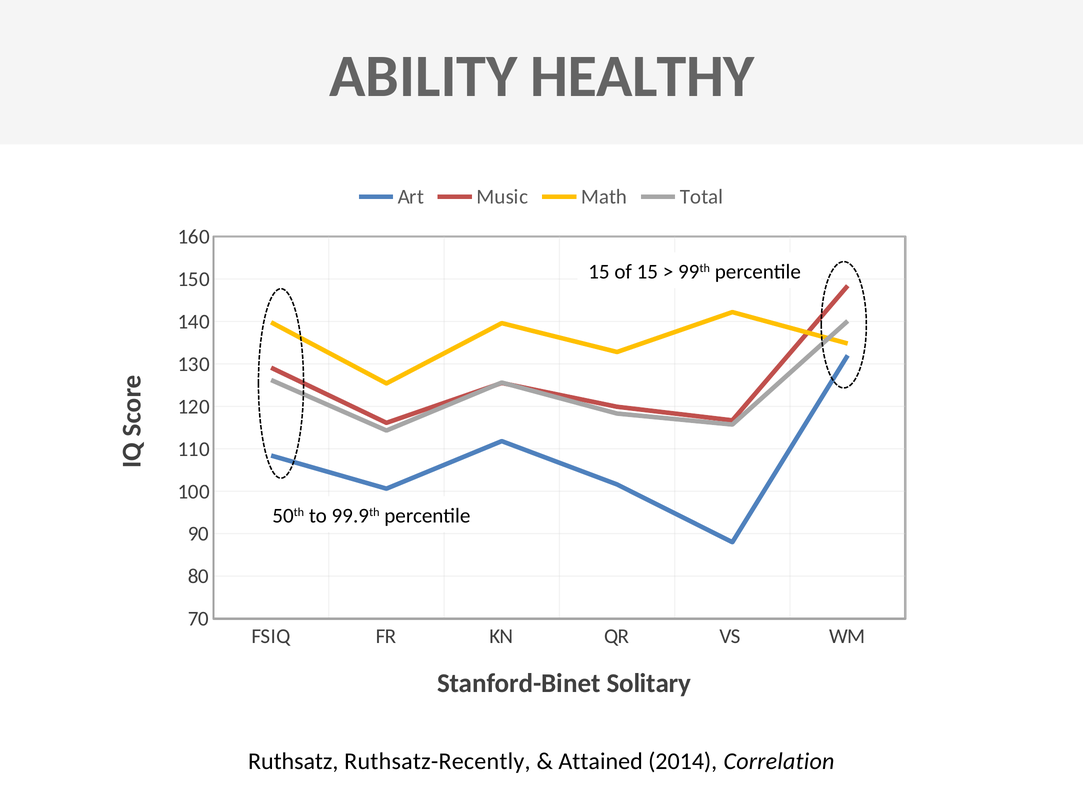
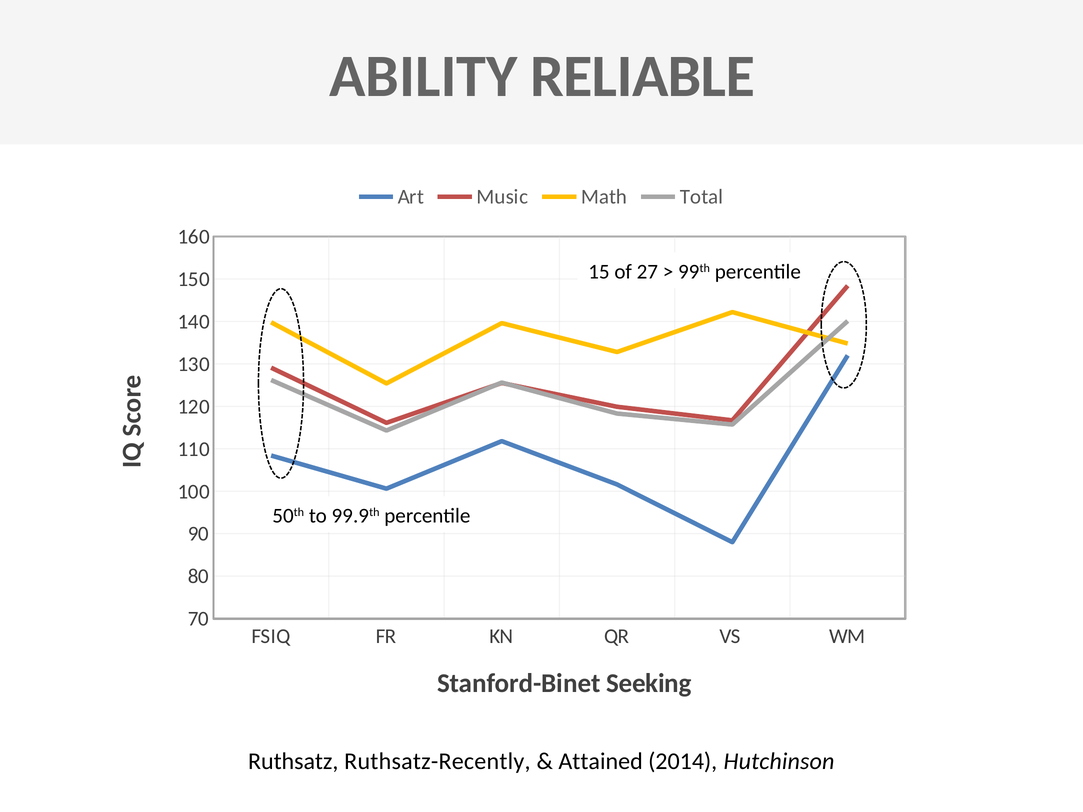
HEALTHY: HEALTHY -> RELIABLE (643, 76)
of 15: 15 -> 27 (647, 272)
Solitary: Solitary -> Seeking (649, 684)
Correlation: Correlation -> Hutchinson (779, 762)
